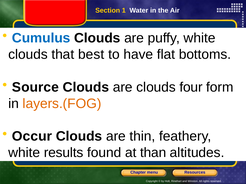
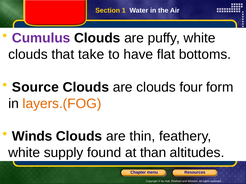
Cumulus colour: blue -> purple (41, 38)
best: best -> take (91, 55)
Occur: Occur -> Winds (32, 137)
results: results -> supply (64, 153)
